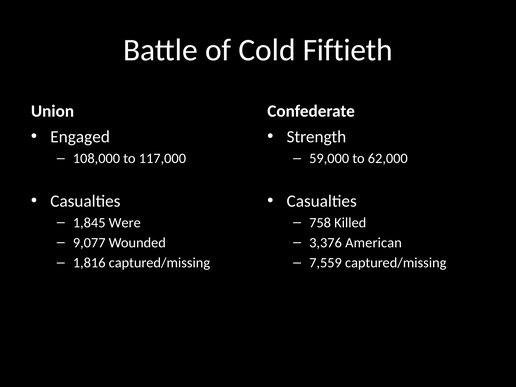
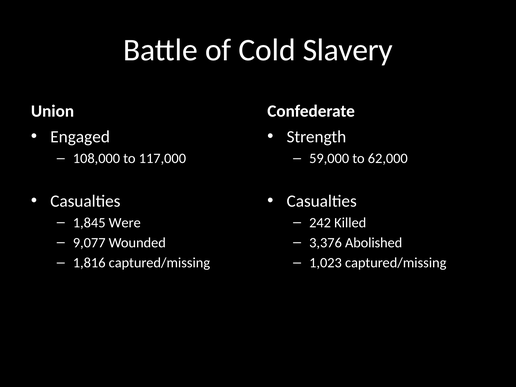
Fiftieth: Fiftieth -> Slavery (348, 50)
758: 758 -> 242 (320, 223)
American: American -> Abolished (374, 243)
7,559: 7,559 -> 1,023 (326, 263)
